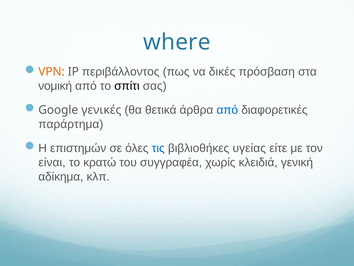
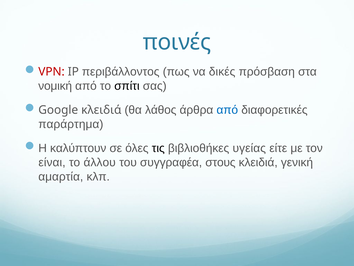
where: where -> ποινές (177, 42)
VPN colour: orange -> red (52, 72)
Google γενικές: γενικές -> κλειδιά (101, 110)
θετικά: θετικά -> λάθος (161, 110)
επιστημών: επιστημών -> καλύπτουν (78, 148)
τις colour: blue -> black (158, 148)
κρατώ: κρατώ -> άλλου (100, 162)
χωρίς: χωρίς -> στους (220, 162)
αδίκημα: αδίκημα -> αμαρτία (61, 176)
